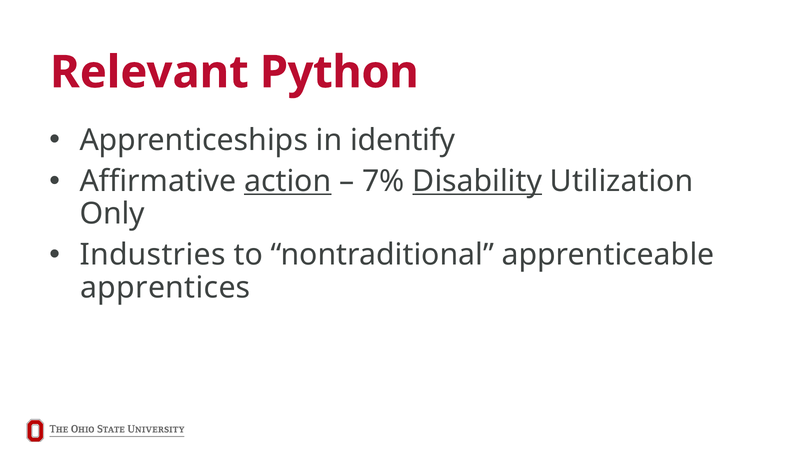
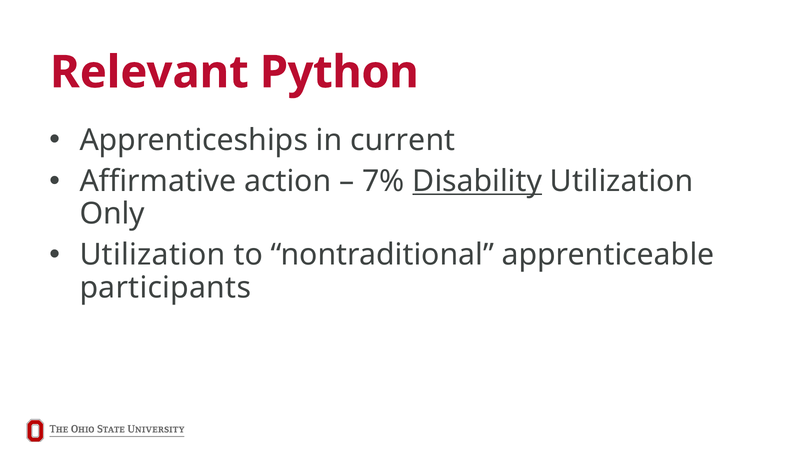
identify: identify -> current (403, 140)
action underline: present -> none (288, 181)
Industries: Industries -> Utilization (153, 255)
apprentices: apprentices -> participants (165, 288)
